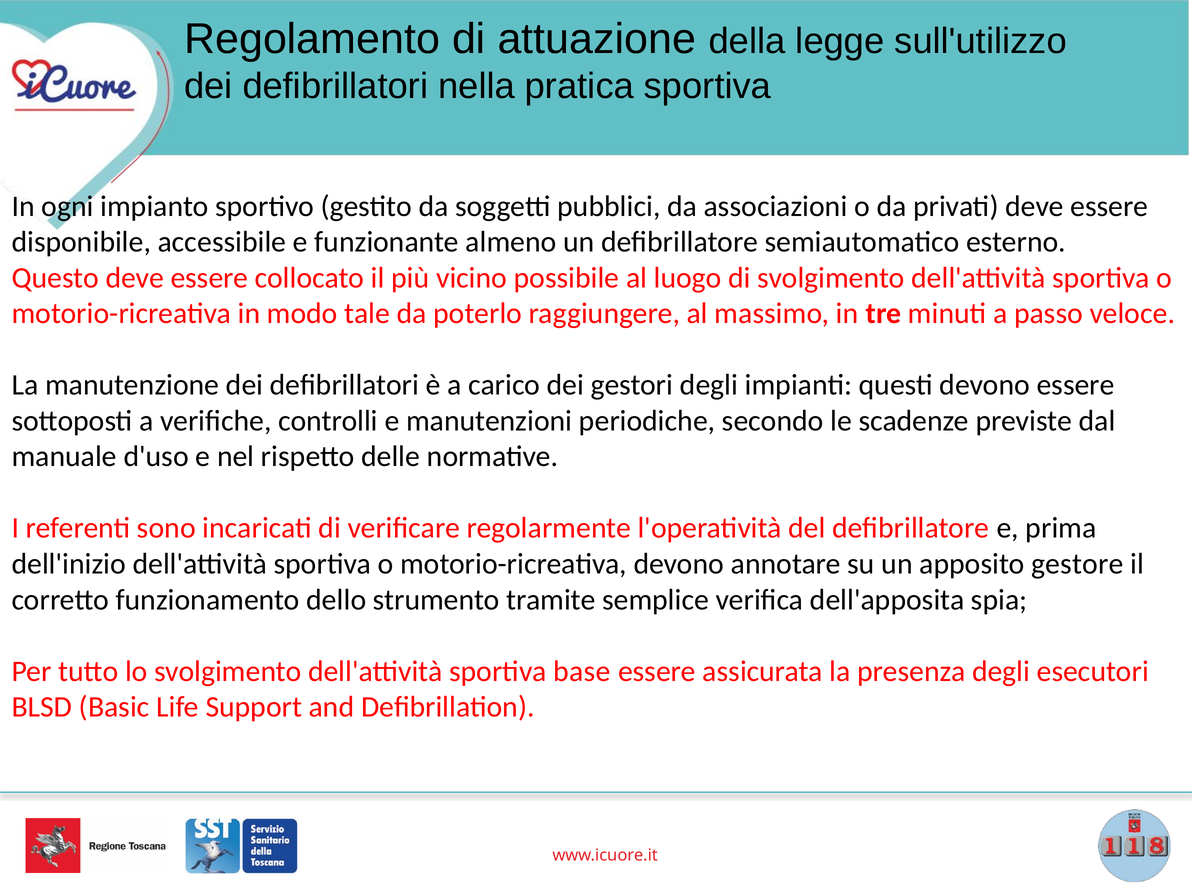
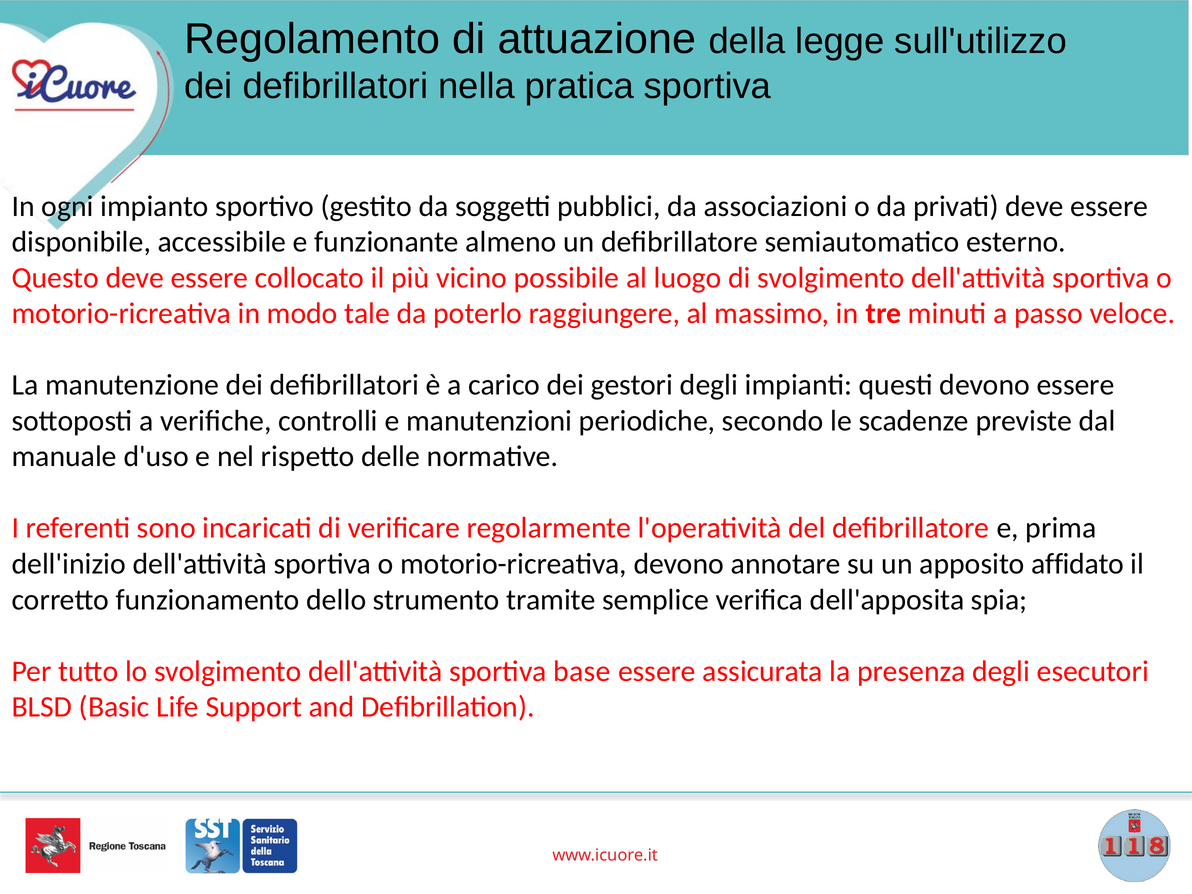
gestore: gestore -> affidato (1078, 564)
